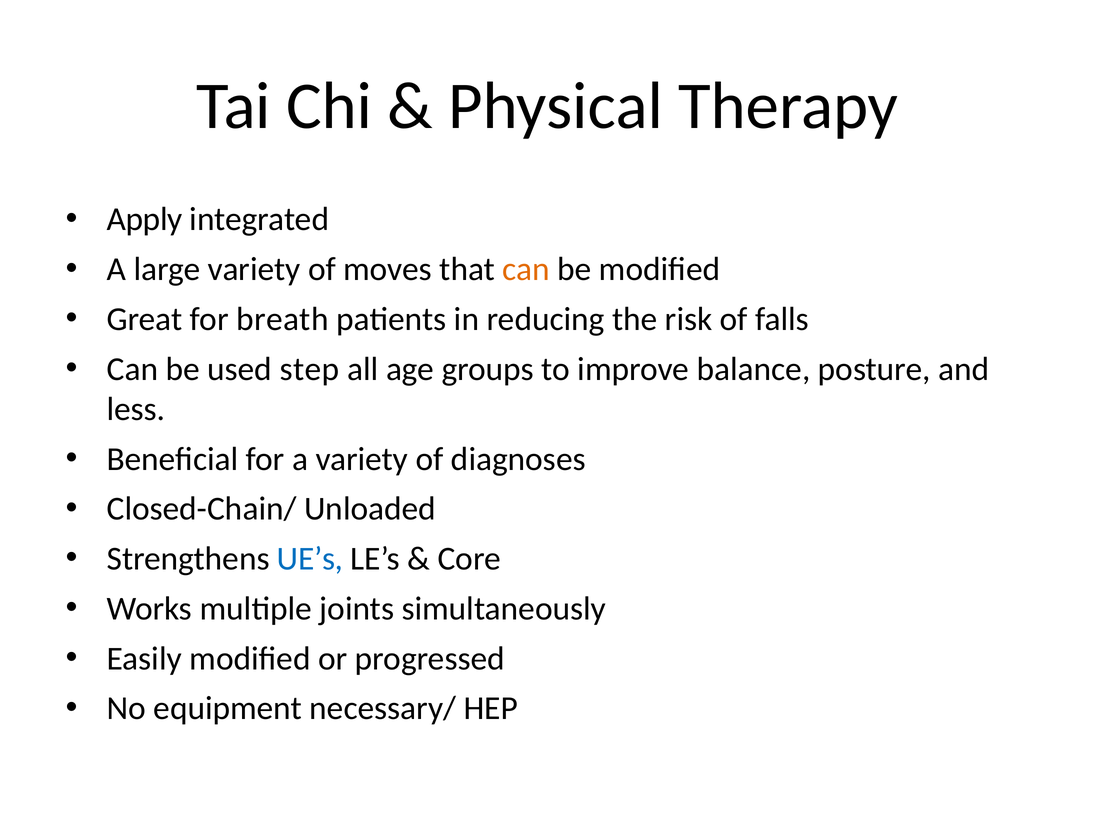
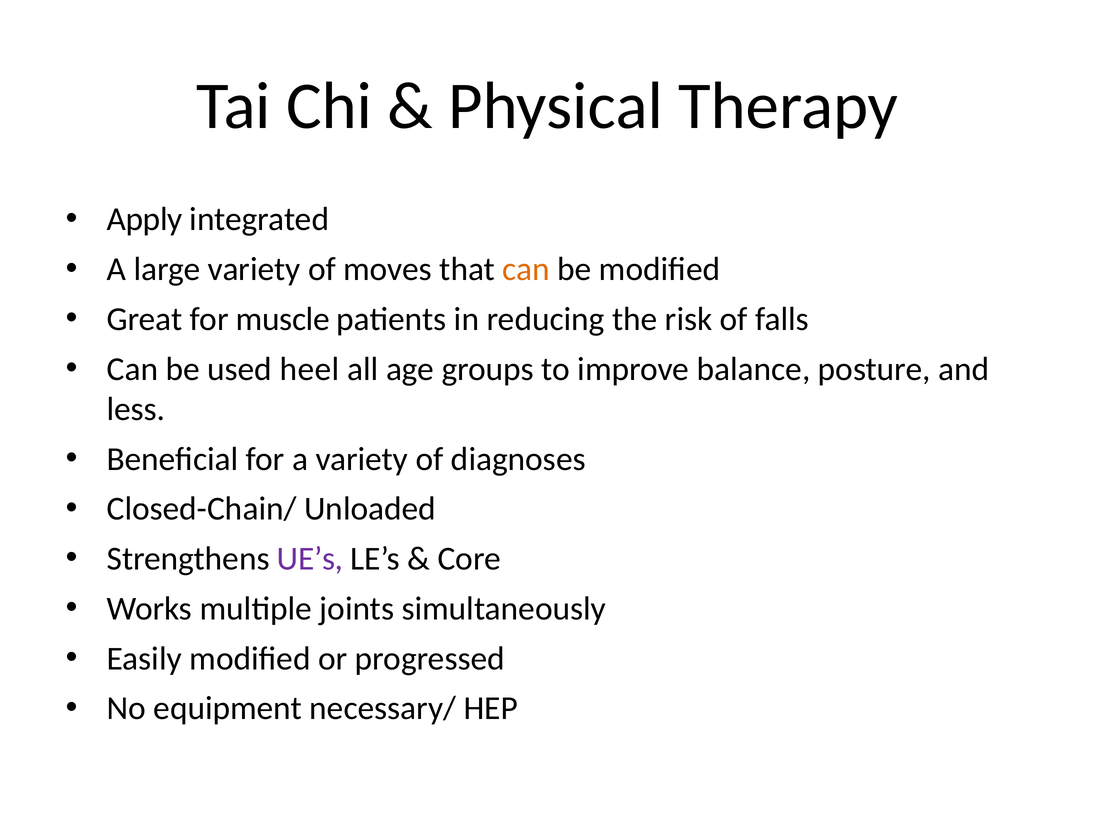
breath: breath -> muscle (283, 319)
step: step -> heel (309, 369)
UE’s colour: blue -> purple (310, 559)
